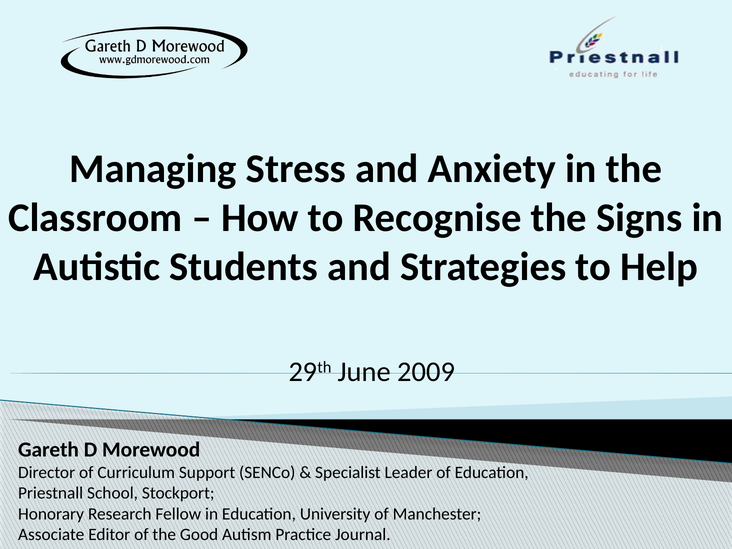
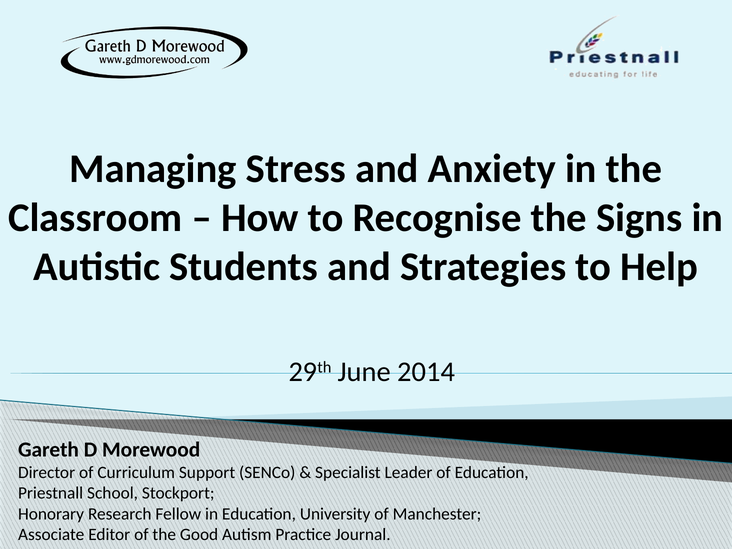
2009: 2009 -> 2014 (426, 372)
